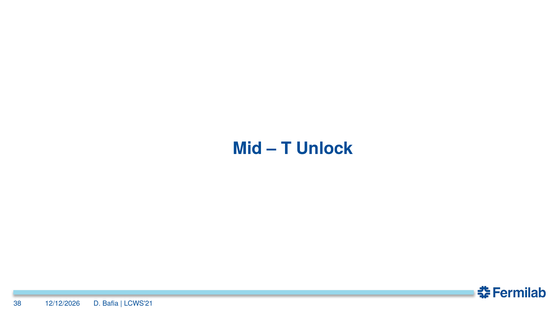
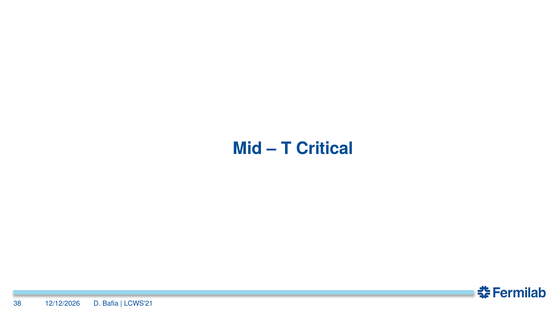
Unlock: Unlock -> Critical (325, 148)
